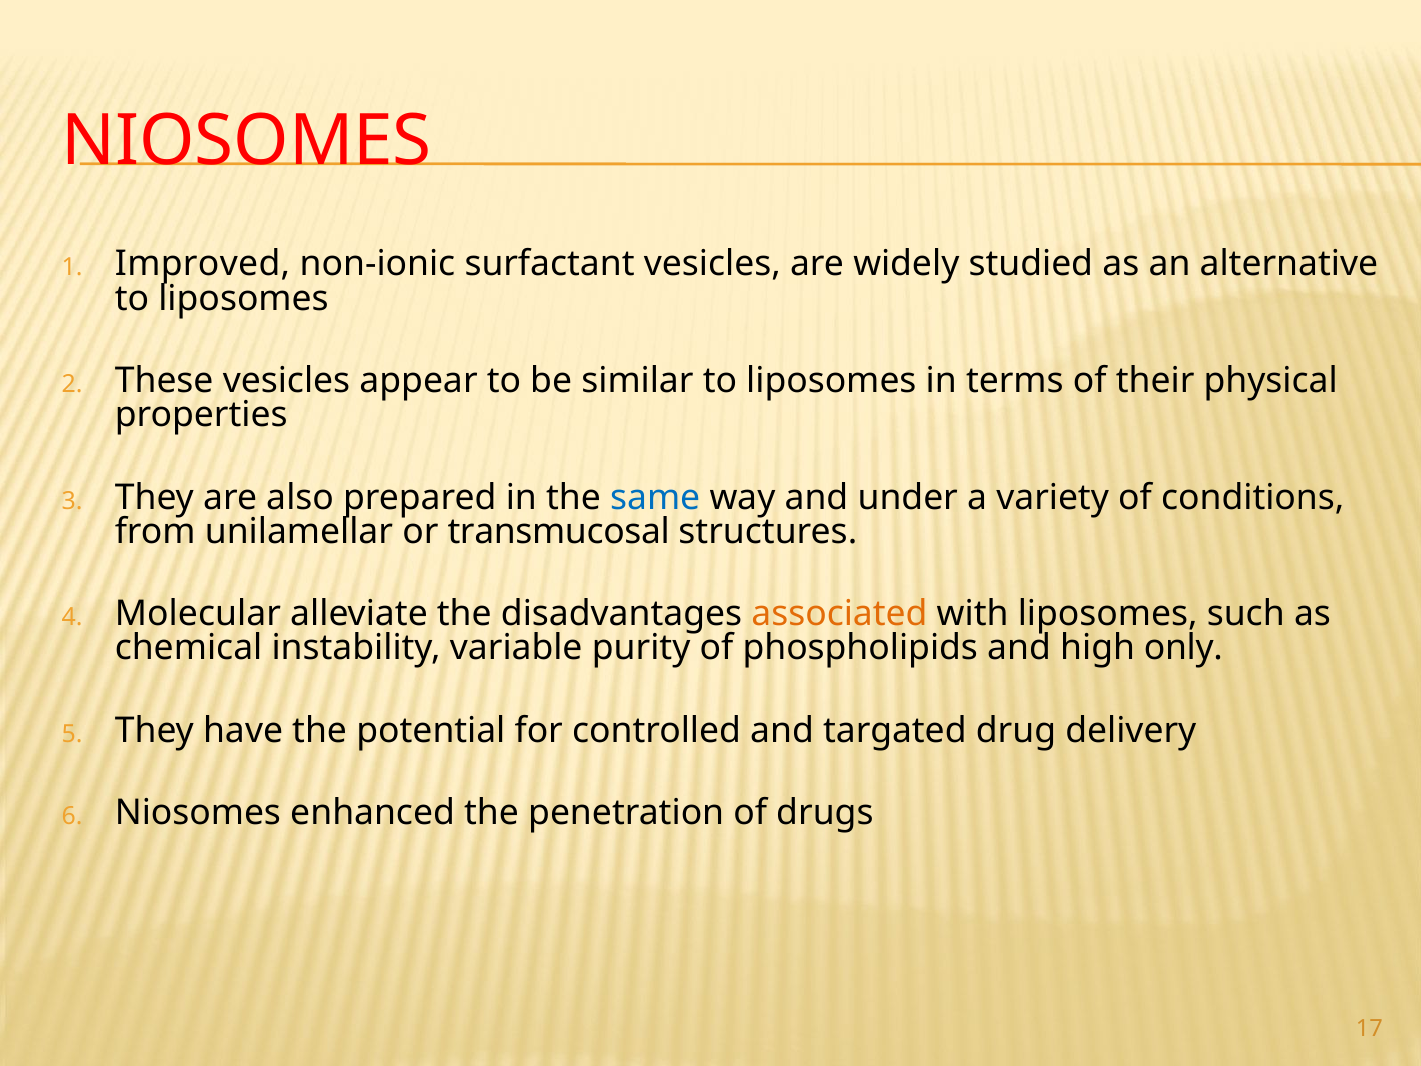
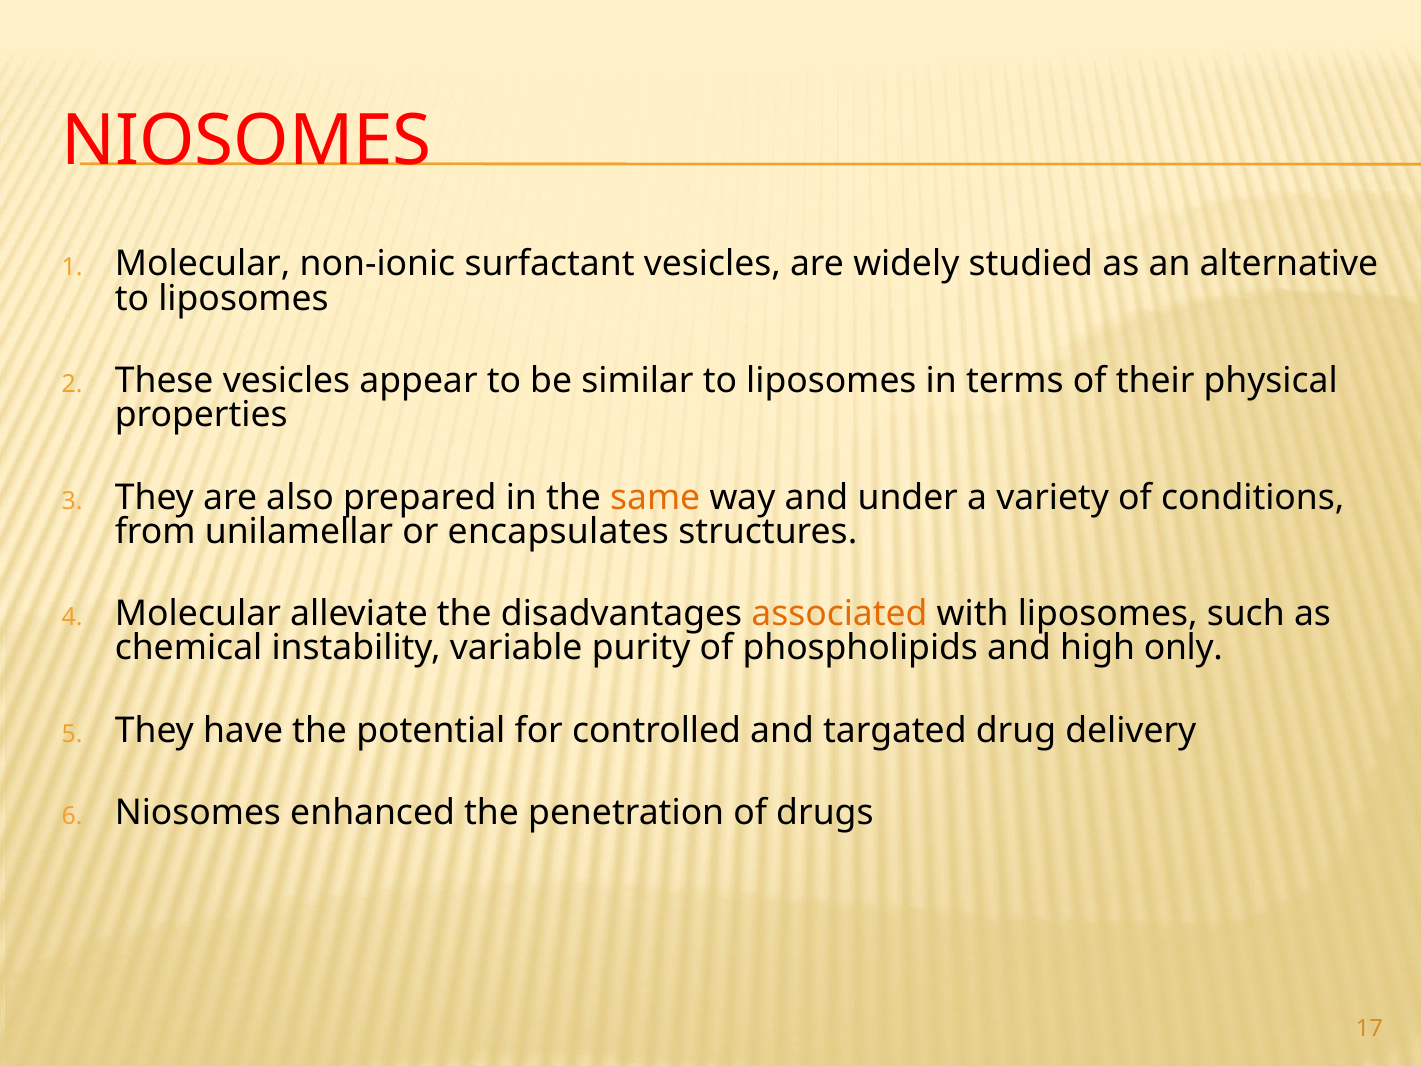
Improved: Improved -> Molecular (203, 264)
same colour: blue -> orange (655, 497)
transmucosal: transmucosal -> encapsulates (558, 531)
